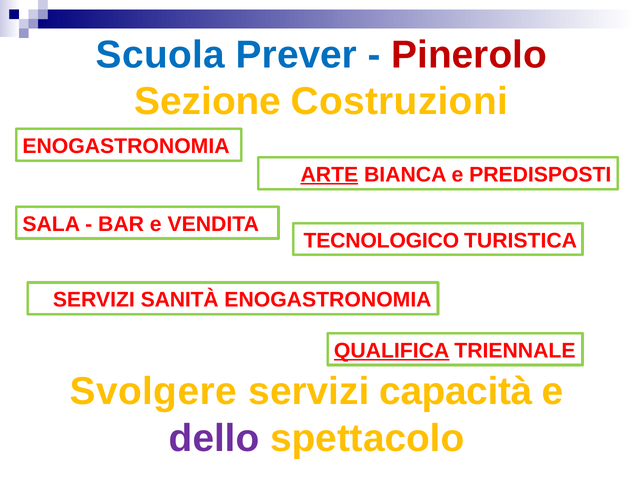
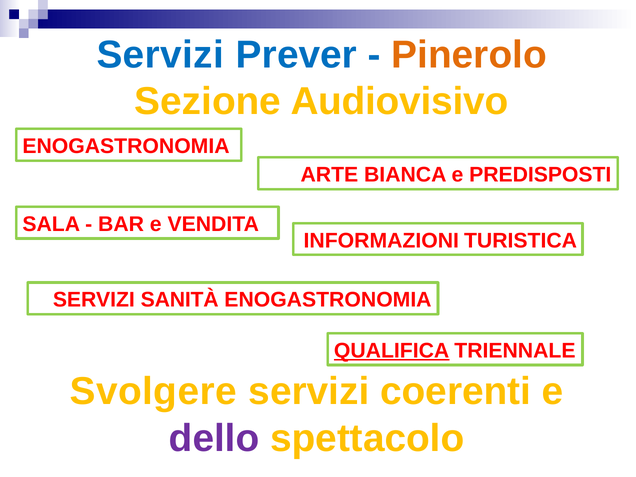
Scuola: Scuola -> Servizi (160, 55)
Pinerolo colour: red -> orange (469, 55)
Costruzioni: Costruzioni -> Audiovisivo (400, 101)
ARTE underline: present -> none (329, 175)
TECNOLOGICO: TECNOLOGICO -> INFORMAZIONI (381, 241)
capacità: capacità -> coerenti (456, 392)
